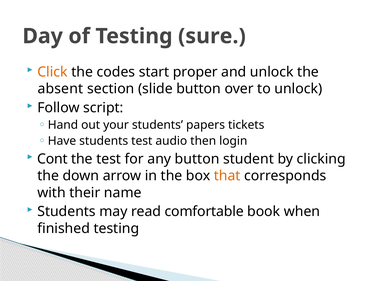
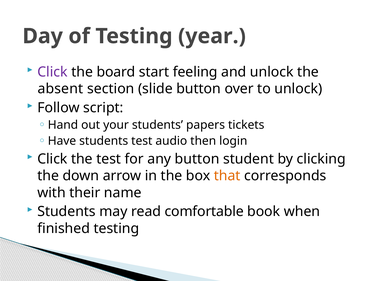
sure: sure -> year (212, 36)
Click colour: orange -> purple (52, 72)
codes: codes -> board (116, 72)
proper: proper -> feeling (195, 72)
Cont: Cont -> Click (52, 159)
